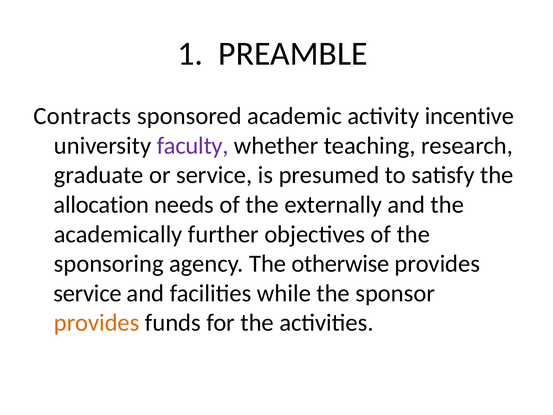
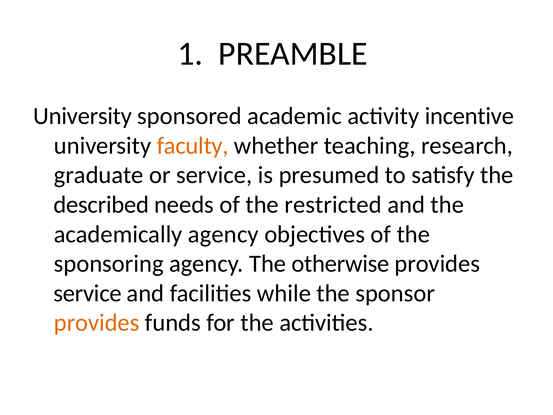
Contracts: Contracts -> University (83, 116)
faculty colour: purple -> orange (193, 146)
allocation: allocation -> described (101, 205)
externally: externally -> restricted (333, 205)
academically further: further -> agency (223, 234)
